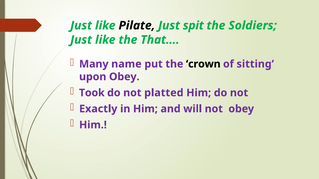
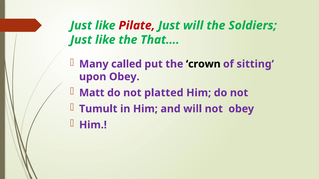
Pilate colour: black -> red (137, 26)
Just spit: spit -> will (193, 26)
name: name -> called (127, 64)
Took: Took -> Matt (92, 93)
Exactly: Exactly -> Tumult (98, 109)
